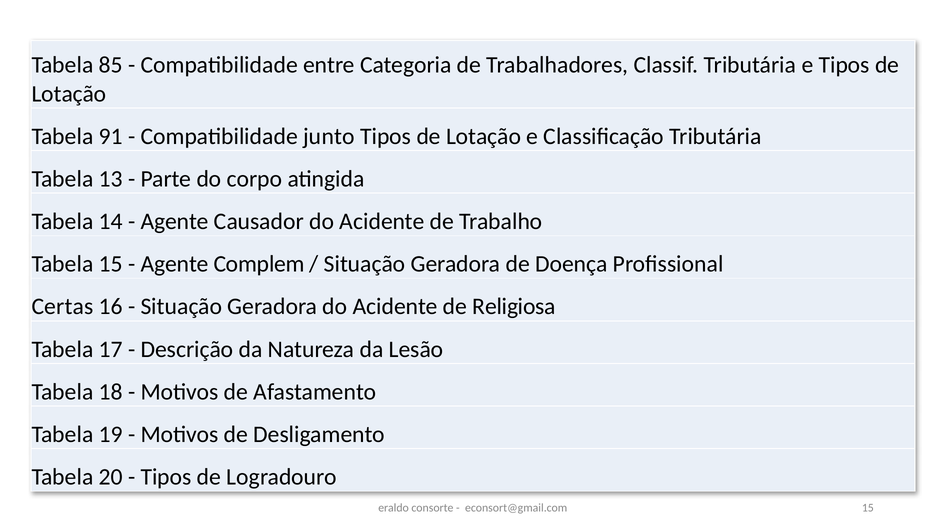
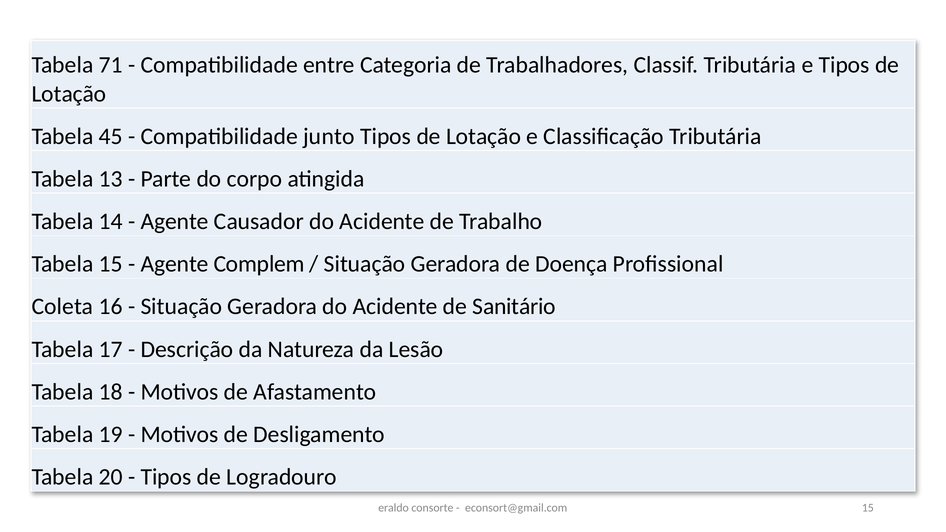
85: 85 -> 71 (111, 65)
91: 91 -> 45 (111, 136)
Certas: Certas -> Coleta (62, 307)
Religiosa: Religiosa -> Sanitário (514, 307)
